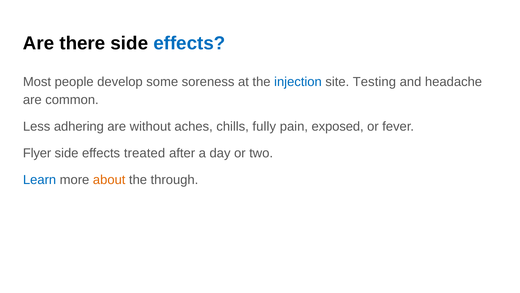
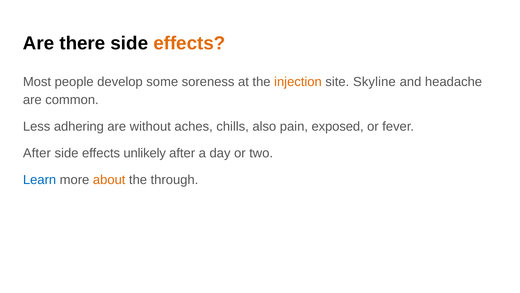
effects colour: blue -> orange (189, 43)
injection colour: blue -> orange (298, 82)
Testing: Testing -> Skyline (374, 82)
fully: fully -> also (264, 126)
Flyer: Flyer -> After (37, 153)
treated: treated -> unlikely (145, 153)
